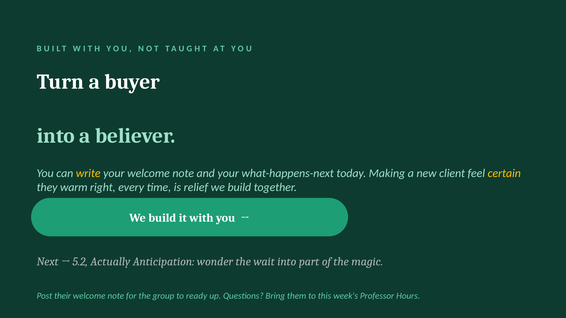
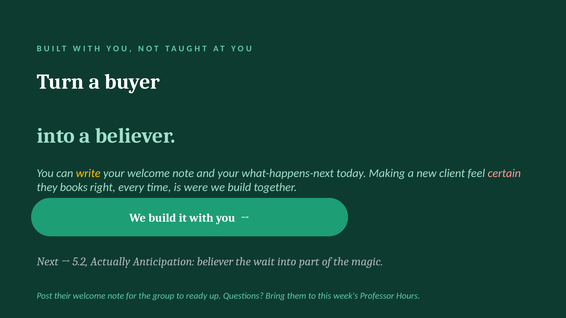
certain colour: yellow -> pink (504, 173)
warm: warm -> books (74, 188)
relief: relief -> were (196, 188)
Anticipation wonder: wonder -> believer (215, 262)
